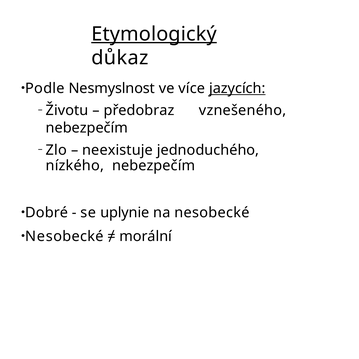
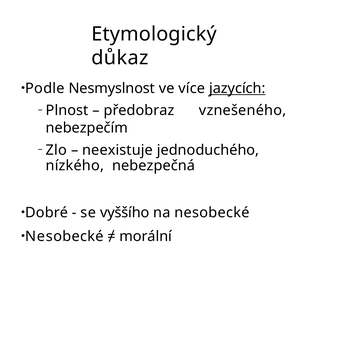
Etymologický underline: present -> none (154, 34)
Životu: Životu -> Plnost (67, 110)
nízkého nebezpečím: nebezpečím -> nebezpečná (154, 166)
uplynie: uplynie -> vyššího (125, 213)
